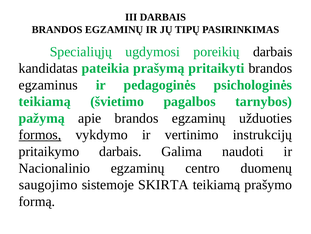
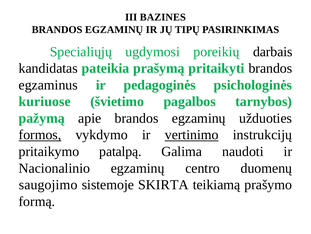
III DARBAIS: DARBAIS -> BAZINES (163, 17)
teikiamą: teikiamą -> kuriuose (45, 101)
vertinimo underline: none -> present (192, 134)
pritaikymo darbais: darbais -> patalpą (120, 151)
